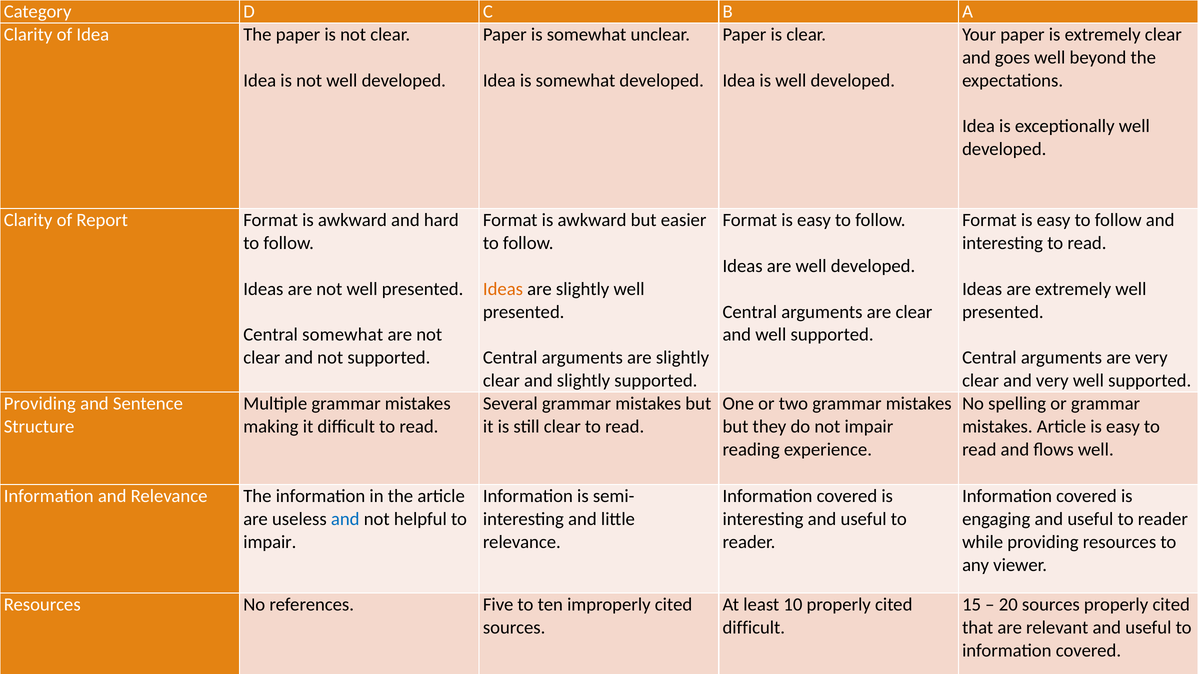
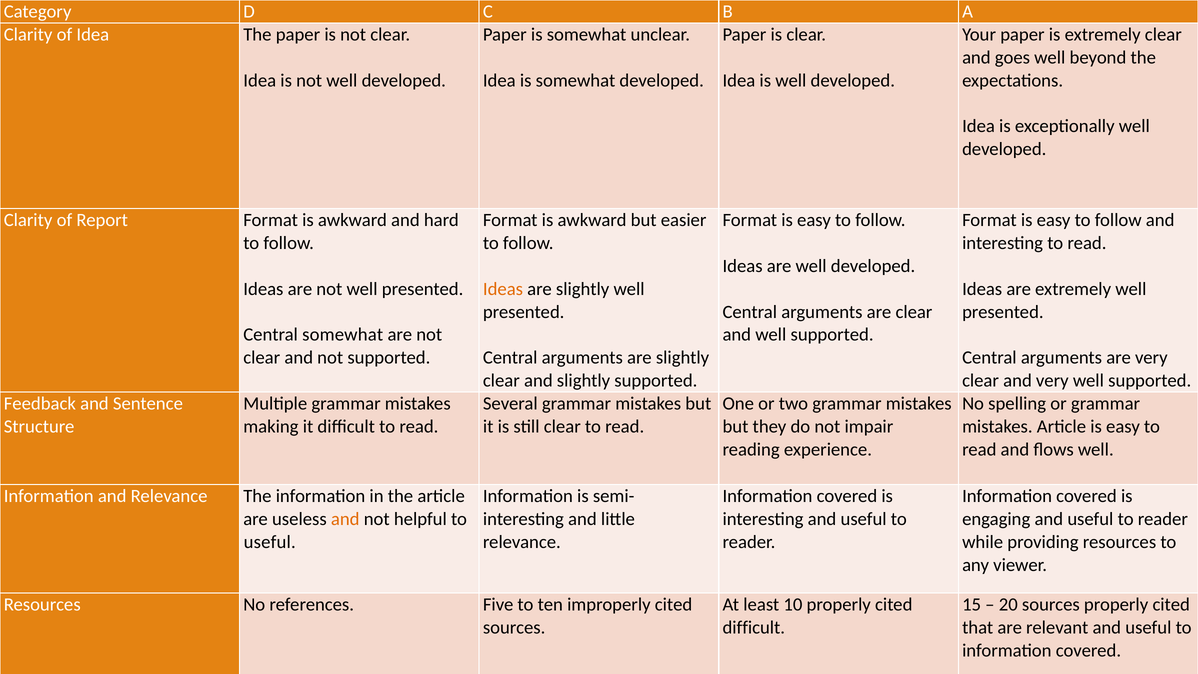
Providing: Providing -> Feedback (40, 403)
and colour: blue -> orange (345, 519)
impair: impair -> useful (270, 542)
